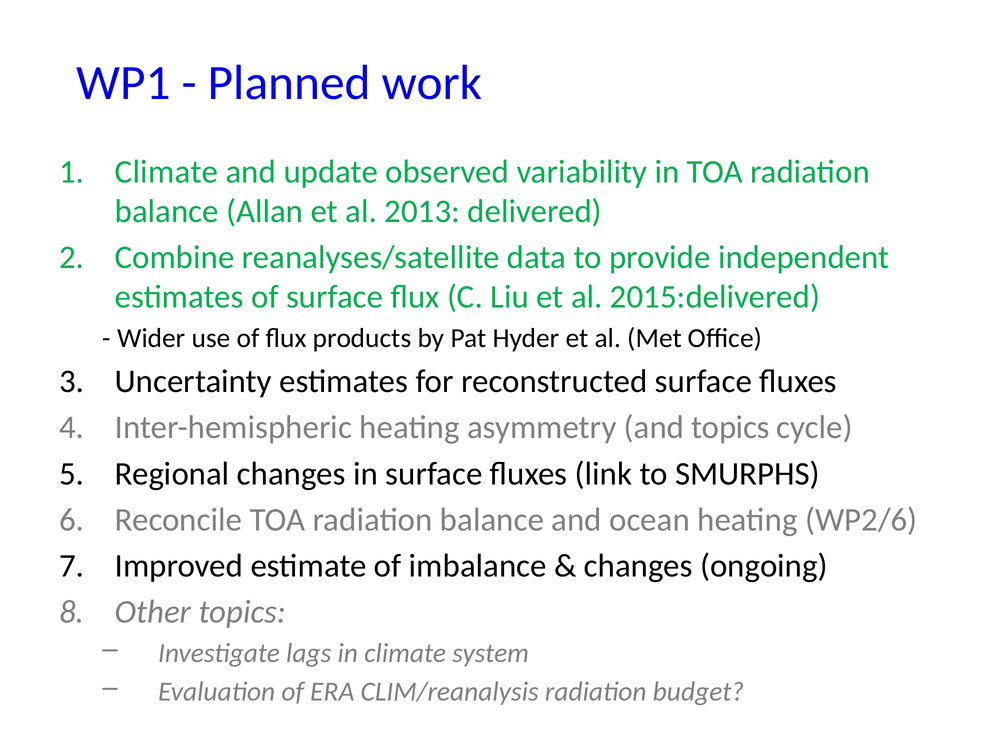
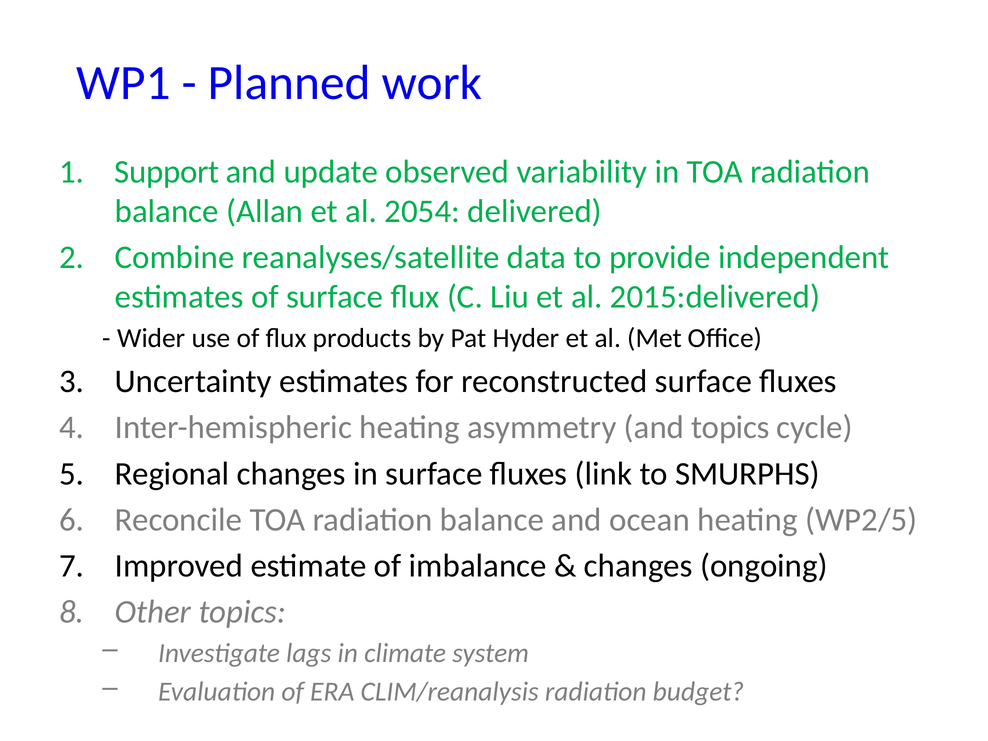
Climate: Climate -> Support (167, 172)
2013: 2013 -> 2054 (422, 211)
WP2/6: WP2/6 -> WP2/5 (861, 520)
